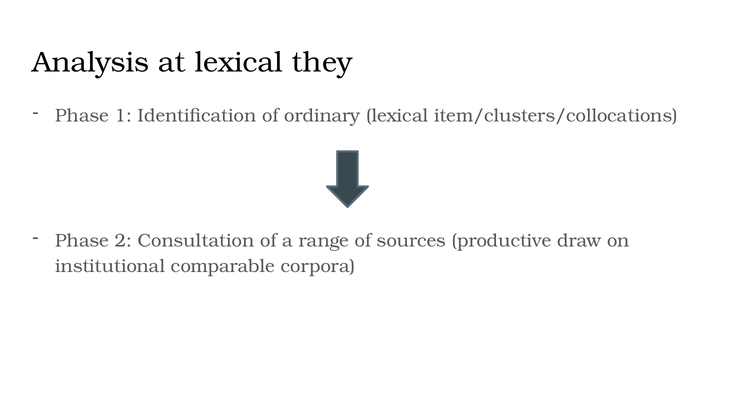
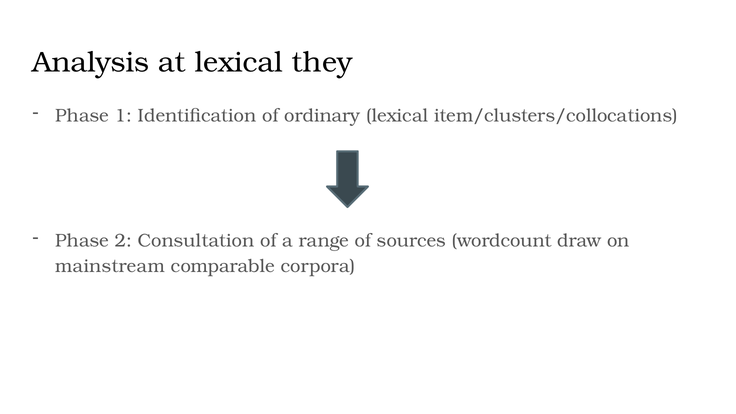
productive: productive -> wordcount (502, 241)
institutional: institutional -> mainstream (110, 266)
